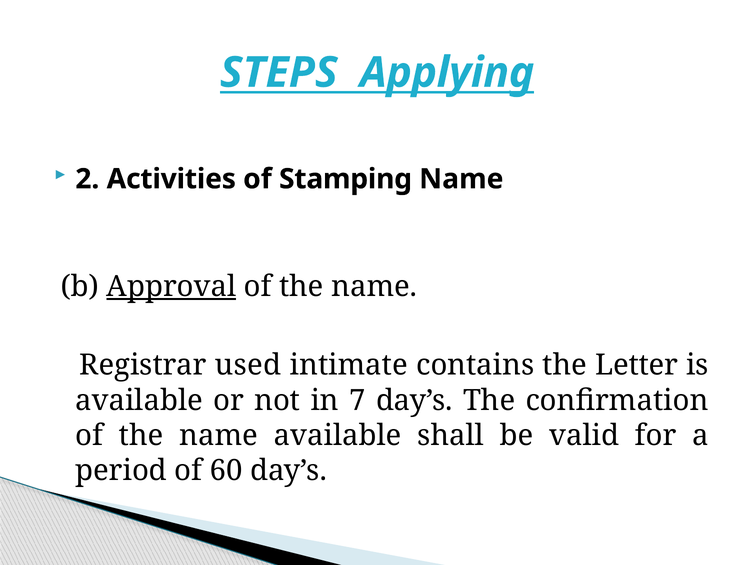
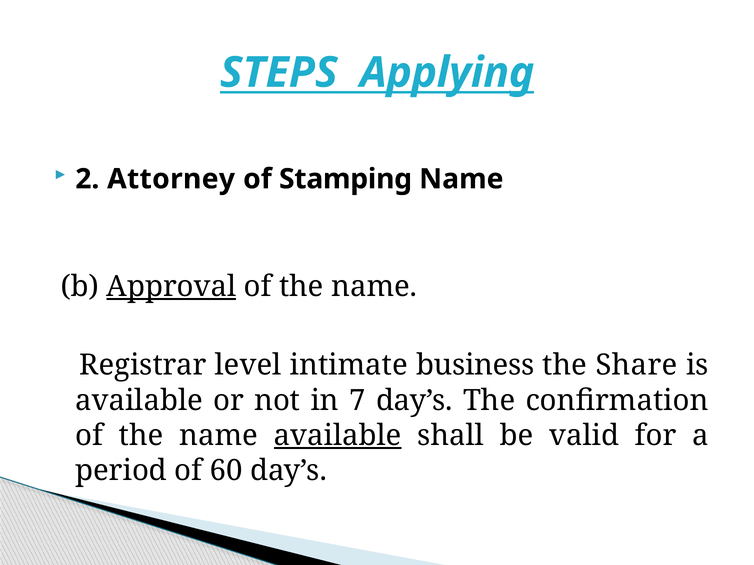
Activities: Activities -> Attorney (171, 179)
used: used -> level (248, 365)
contains: contains -> business (475, 365)
Letter: Letter -> Share (636, 365)
available underline: none -> present (338, 436)
